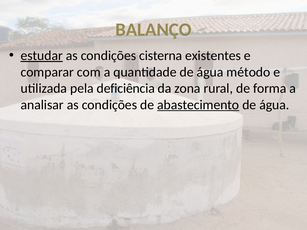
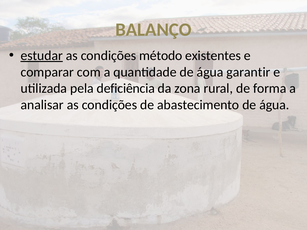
cisterna: cisterna -> método (161, 56)
método: método -> garantir (248, 72)
abastecimento underline: present -> none (198, 105)
